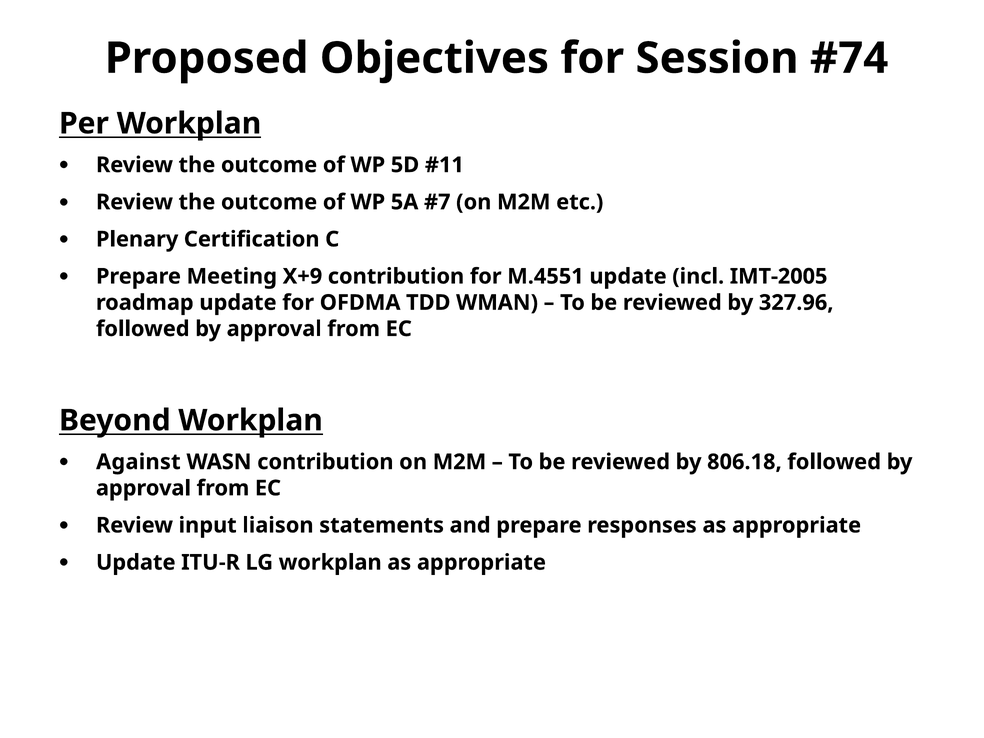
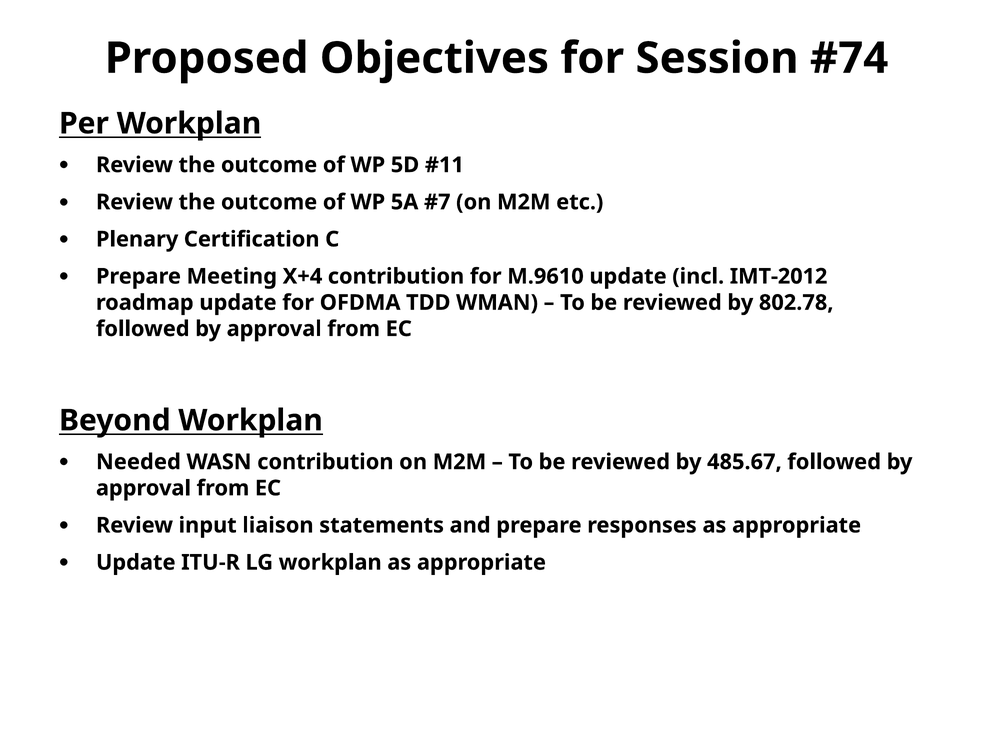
X+9: X+9 -> X+4 (302, 276)
M.4551: M.4551 -> M.9610 (545, 276)
IMT-2005: IMT-2005 -> IMT-2012 (779, 276)
327.96: 327.96 -> 802.78 (796, 303)
Against: Against -> Needed (138, 462)
806.18: 806.18 -> 485.67 (744, 462)
